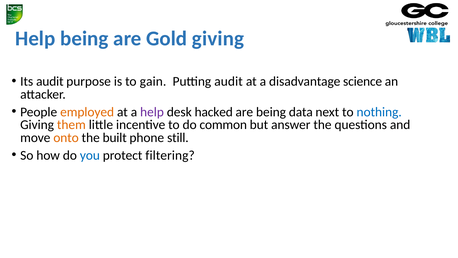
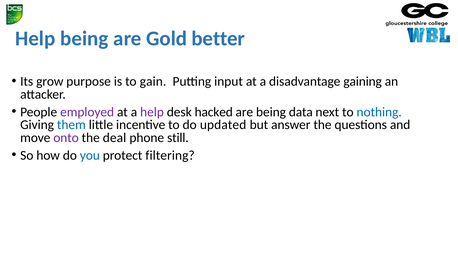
Gold giving: giving -> better (218, 38)
Its audit: audit -> grow (50, 81)
Putting audit: audit -> input (229, 81)
science: science -> gaining (363, 81)
employed colour: orange -> purple (87, 112)
them colour: orange -> blue (71, 125)
common: common -> updated (223, 125)
onto colour: orange -> purple (66, 137)
built: built -> deal (115, 137)
